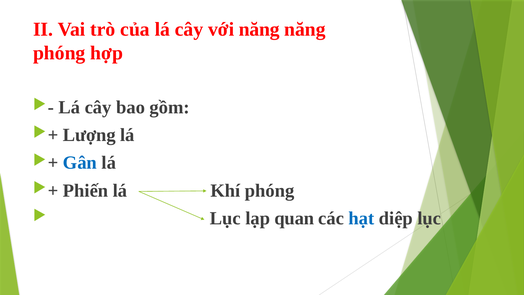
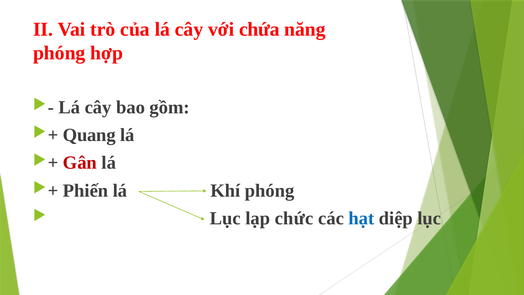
với năng: năng -> chứa (259, 29)
Lượng: Lượng -> Quang (89, 135)
Gân colour: blue -> red (80, 163)
quan: quan -> chức (294, 218)
